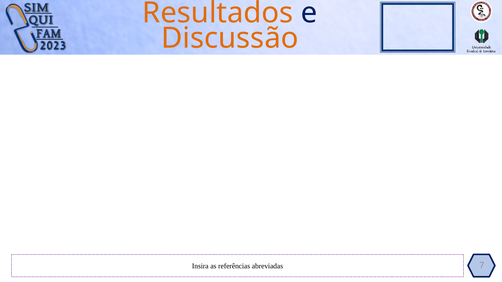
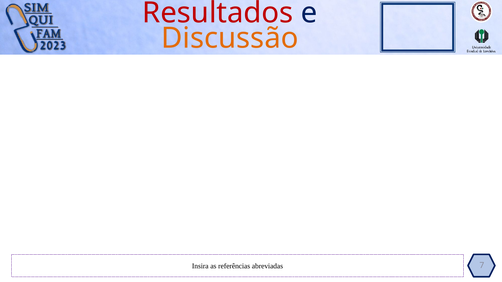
Resultados colour: orange -> red (218, 13)
